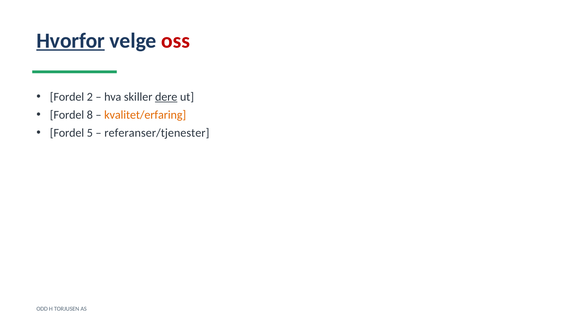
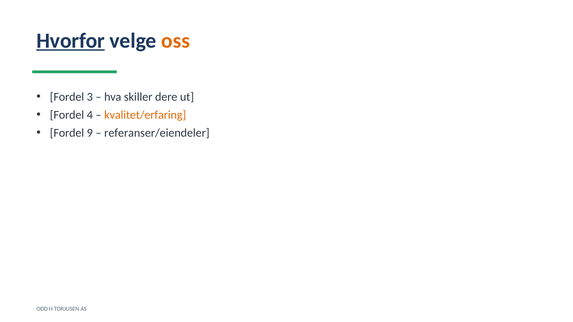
oss colour: red -> orange (176, 41)
2: 2 -> 3 (90, 97)
dere underline: present -> none (166, 97)
8: 8 -> 4 (90, 115)
5: 5 -> 9 (90, 133)
referanser/tjenester: referanser/tjenester -> referanser/eiendeler (157, 133)
